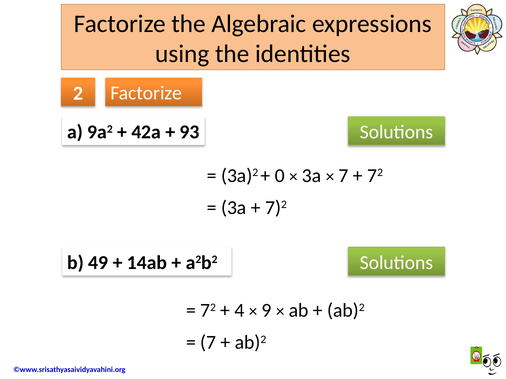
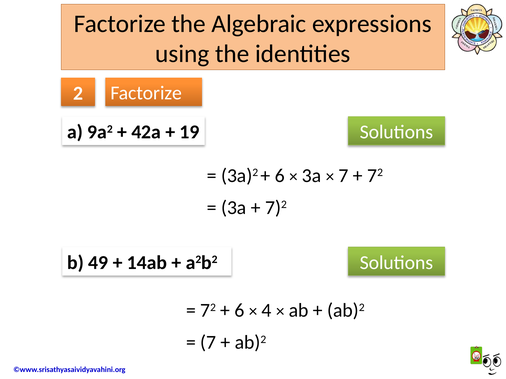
93: 93 -> 19 (190, 132)
0: 0 -> 6 (280, 176)
4: 4 -> 6 (239, 311)
9: 9 -> 4 (267, 311)
